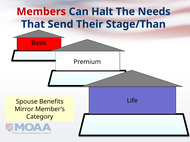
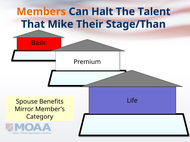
Members colour: red -> orange (41, 12)
Needs: Needs -> Talent (154, 12)
Send: Send -> Mike (61, 24)
